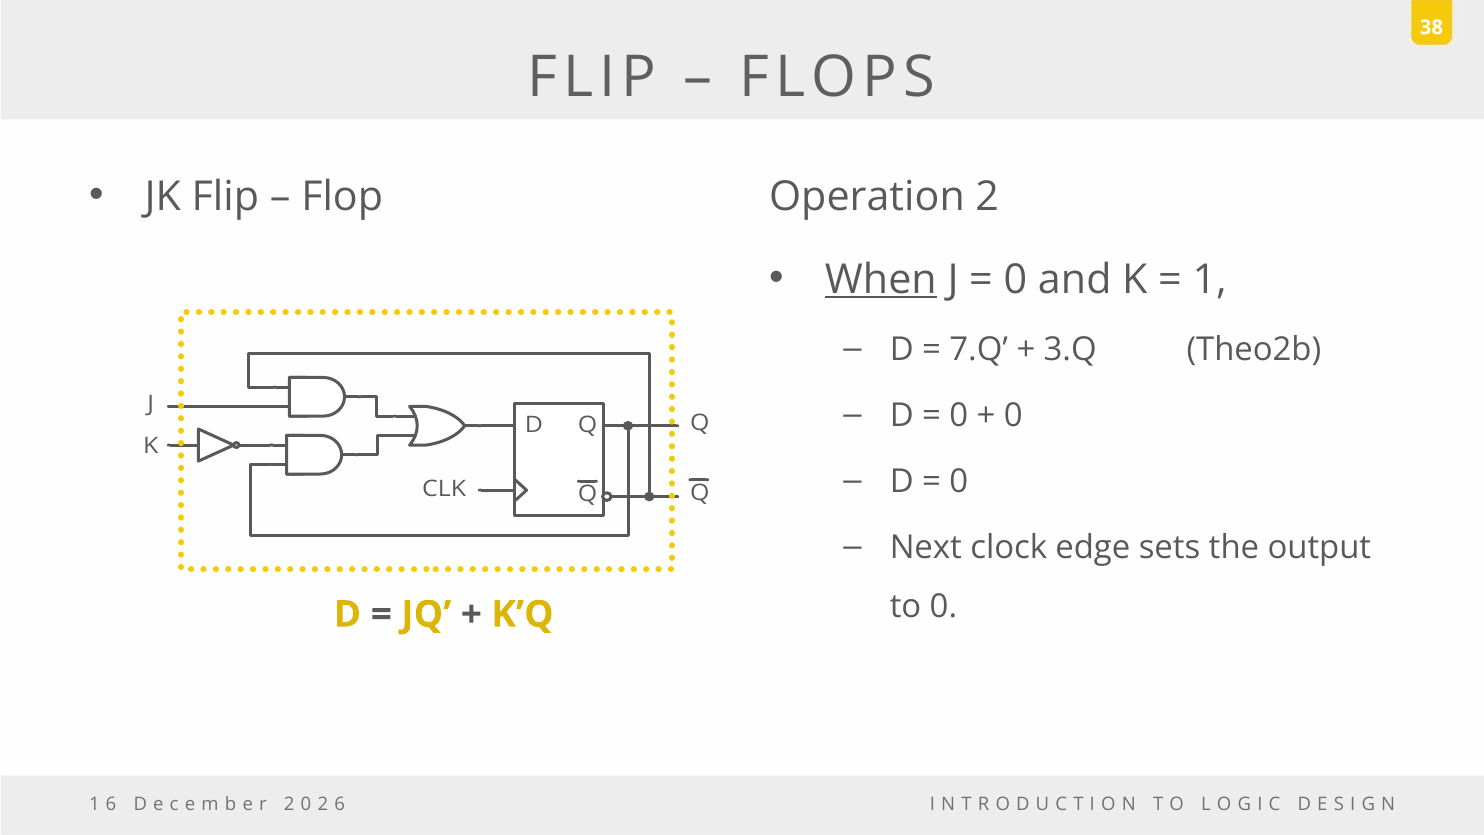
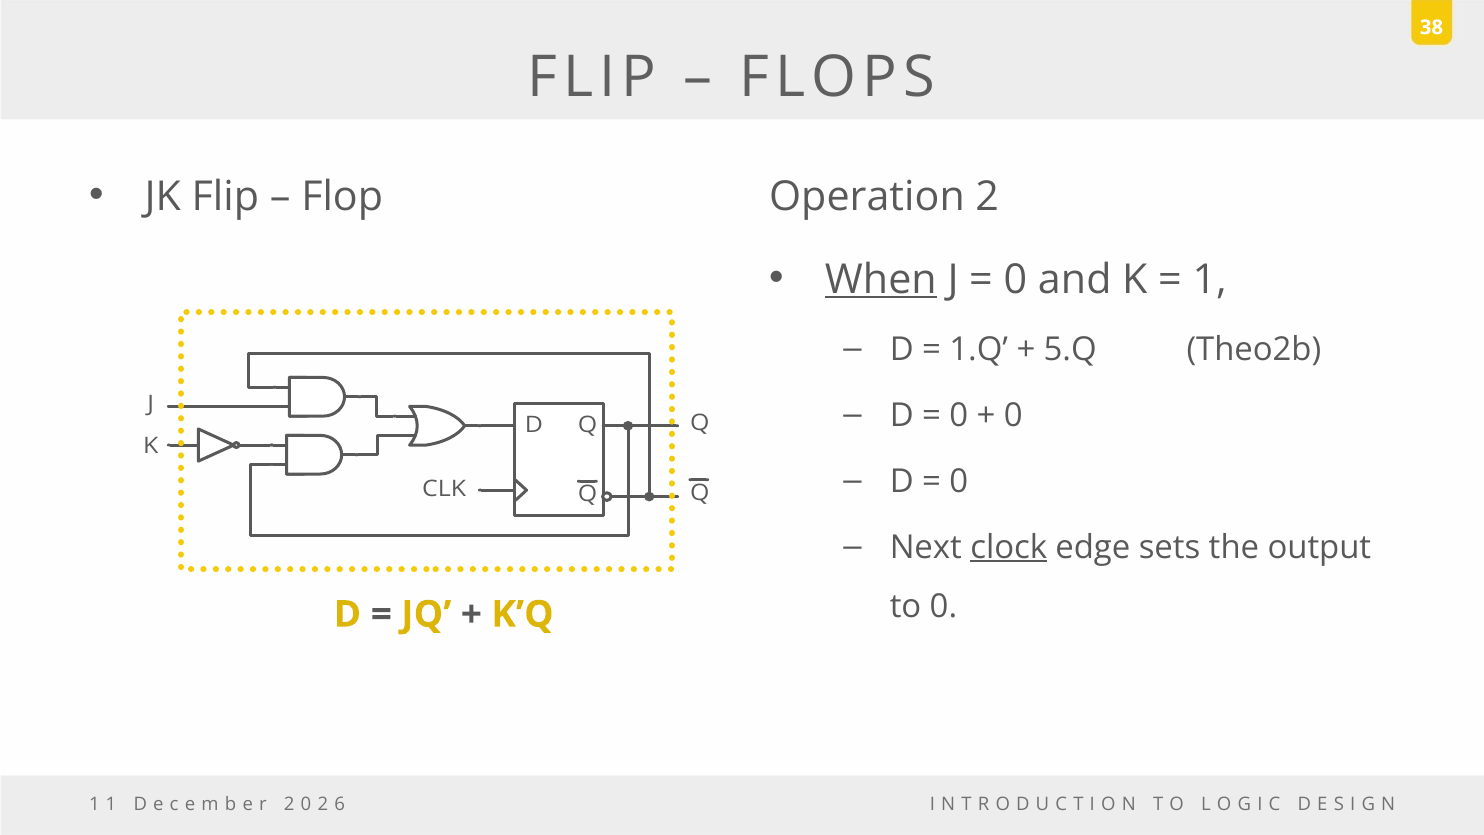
7.Q: 7.Q -> 1.Q (979, 350)
3.Q: 3.Q -> 5.Q (1070, 350)
clock underline: none -> present (1009, 547)
1 6: 6 -> 1 (111, 804)
